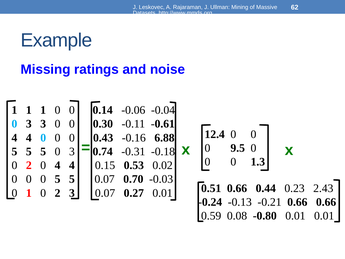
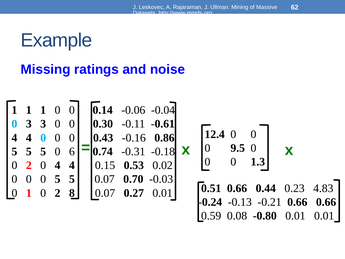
6.88: 6.88 -> 0.86 (164, 138)
5 0 3: 3 -> 6 (72, 151)
2.43: 2.43 -> 4.83 (323, 188)
2 3: 3 -> 8 (72, 193)
